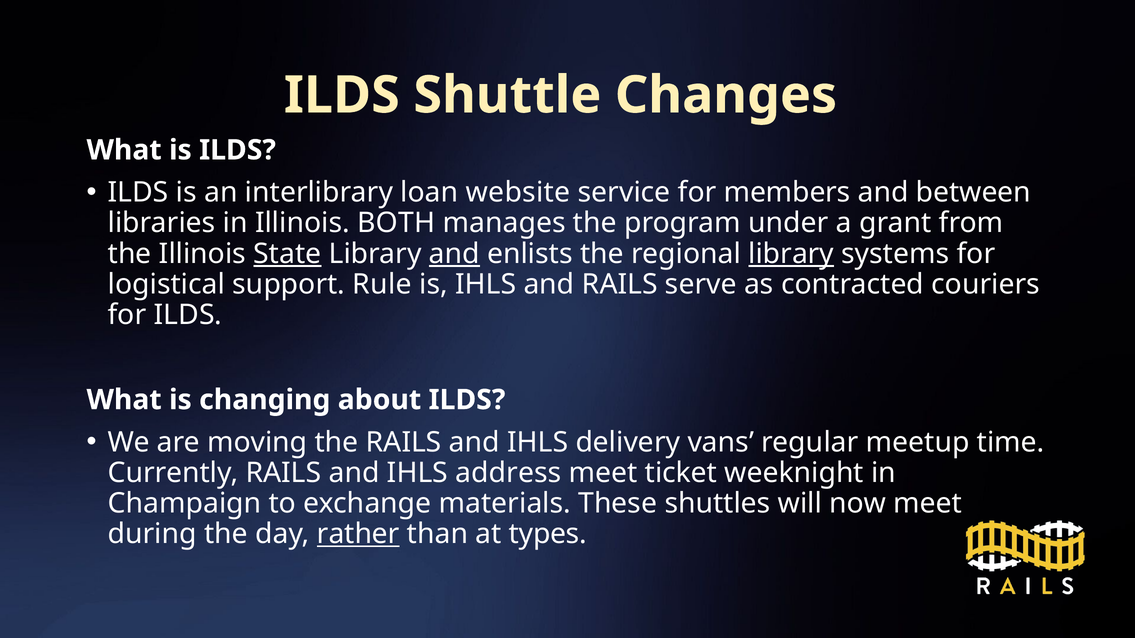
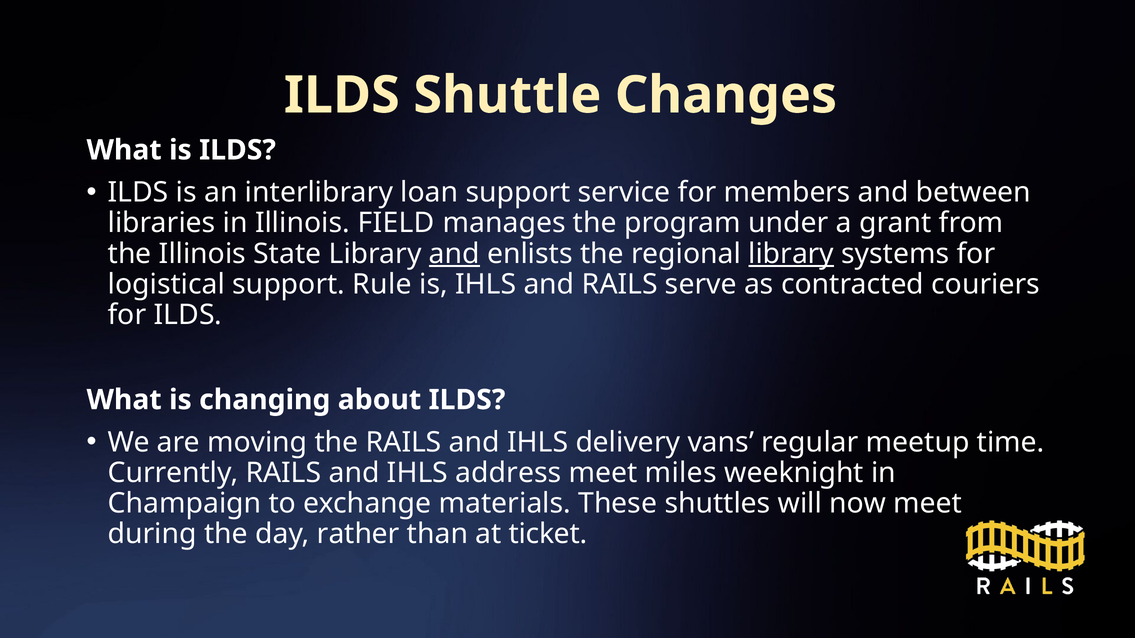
loan website: website -> support (518, 193)
BOTH: BOTH -> FIELD (396, 223)
State underline: present -> none (287, 254)
ticket: ticket -> miles (681, 473)
rather underline: present -> none (358, 534)
types: types -> ticket (548, 534)
